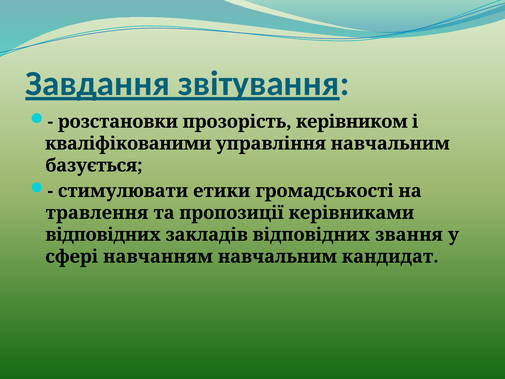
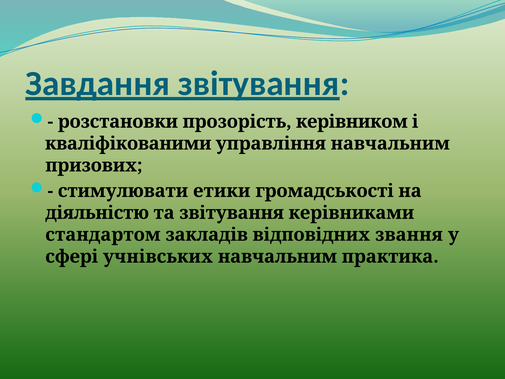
базується: базується -> призових (94, 165)
травлення: травлення -> діяльністю (97, 213)
та пропозиції: пропозиції -> звітування (232, 213)
відповідних: відповідних -> стандартом (103, 235)
навчанням: навчанням -> учнівських (158, 256)
кандидат: кандидат -> практика (390, 256)
